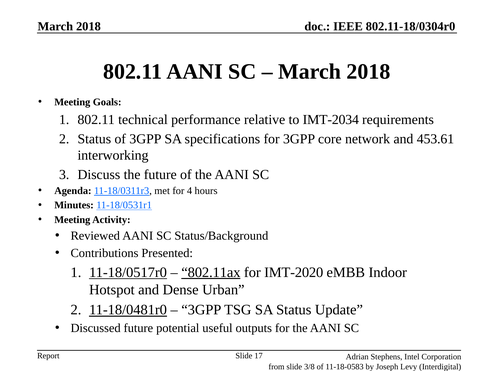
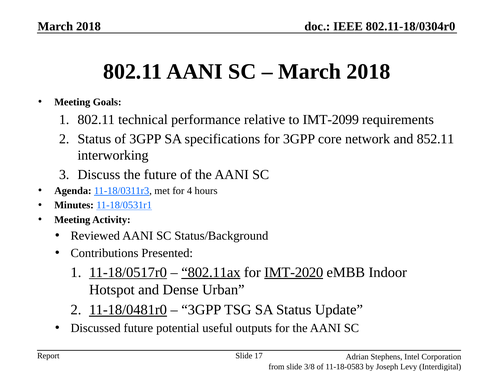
IMT-2034: IMT-2034 -> IMT-2099 (331, 119)
453.61: 453.61 -> 852.11 (435, 139)
IMT-2020 underline: none -> present (294, 272)
